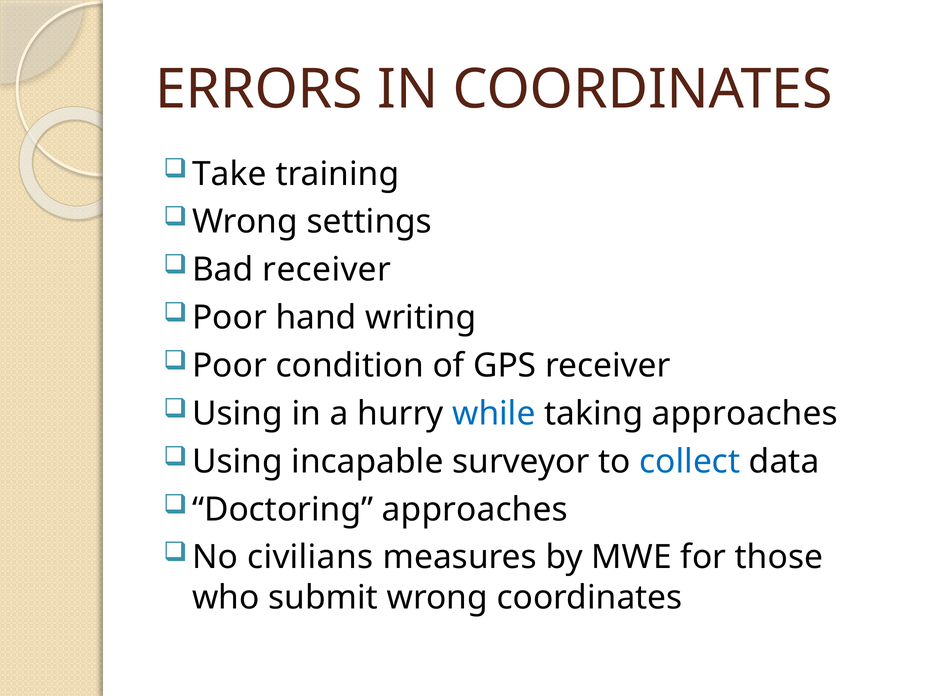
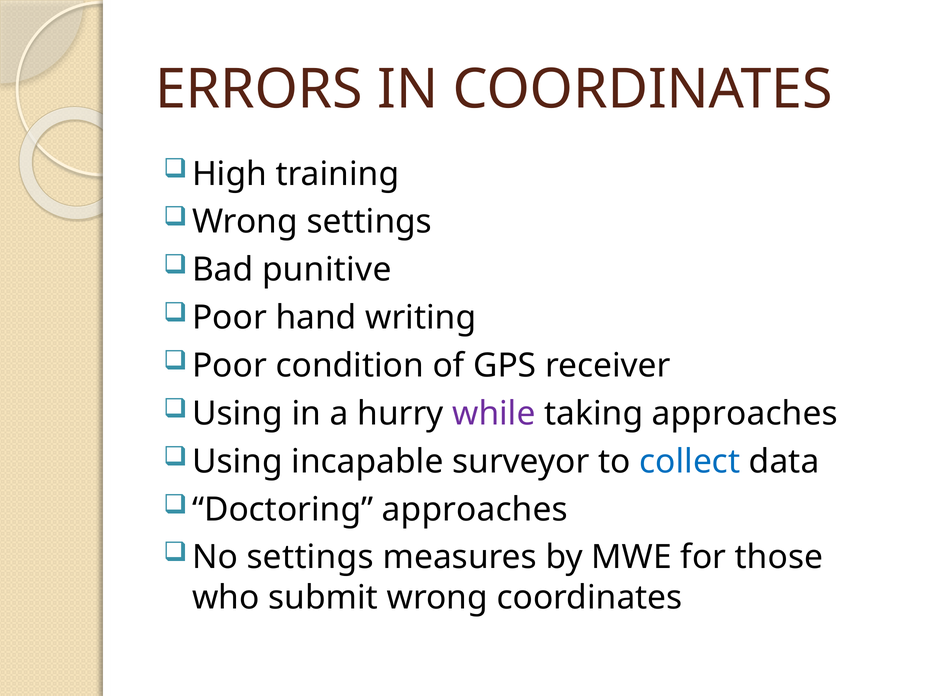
Take: Take -> High (230, 174)
Bad receiver: receiver -> punitive (327, 270)
while colour: blue -> purple (494, 414)
No civilians: civilians -> settings (310, 558)
